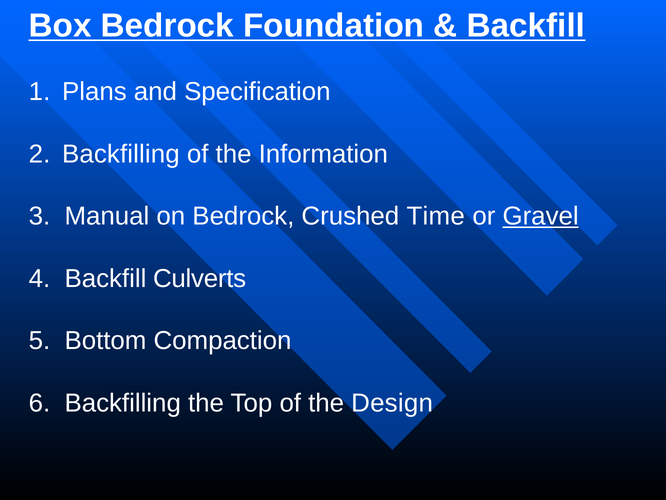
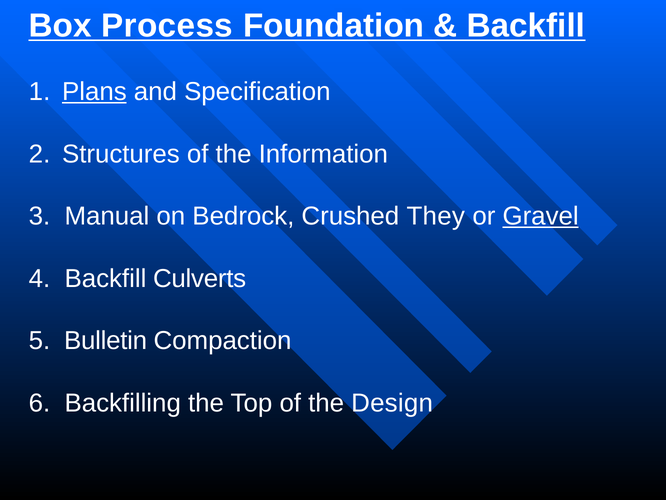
Box Bedrock: Bedrock -> Process (167, 26)
Plans underline: none -> present (94, 92)
Backfilling: Backfilling -> Structures (121, 154)
Time: Time -> They (436, 216)
Bottom: Bottom -> Bulletin (106, 340)
